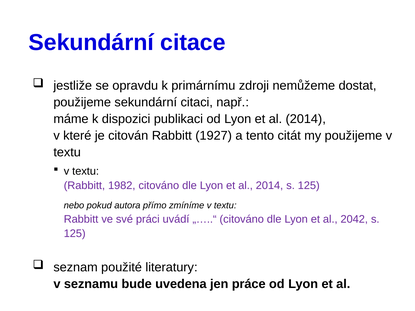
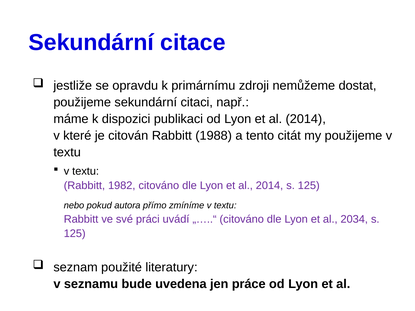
1927: 1927 -> 1988 (214, 136)
2042: 2042 -> 2034 (354, 219)
